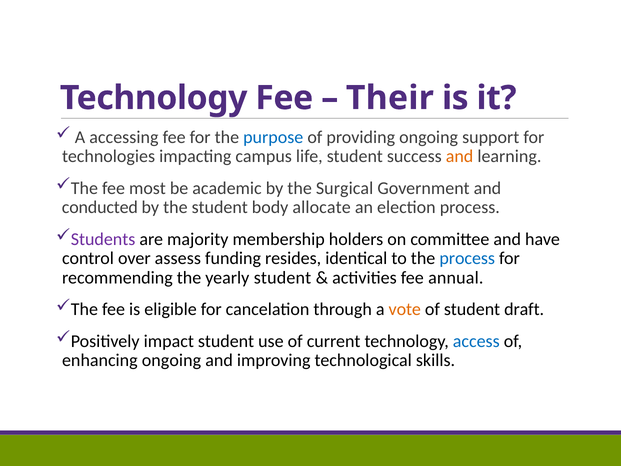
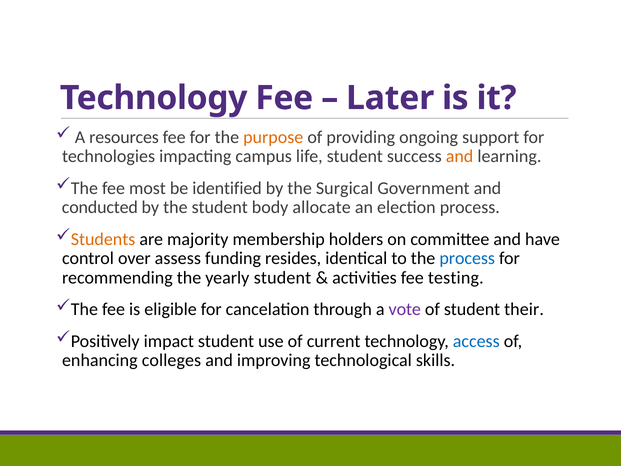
Their: Their -> Later (390, 98)
accessing: accessing -> resources (124, 137)
purpose colour: blue -> orange (273, 137)
academic: academic -> identified (227, 188)
Students colour: purple -> orange (103, 239)
annual: annual -> testing (456, 278)
vote colour: orange -> purple (405, 309)
draft: draft -> their (524, 309)
enhancing ongoing: ongoing -> colleges (171, 360)
